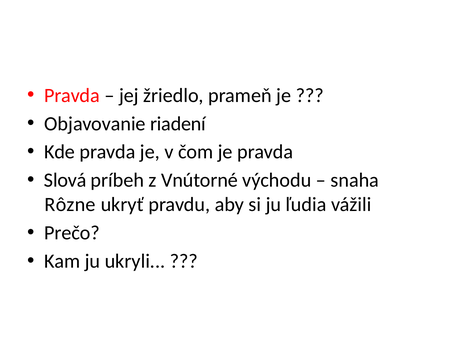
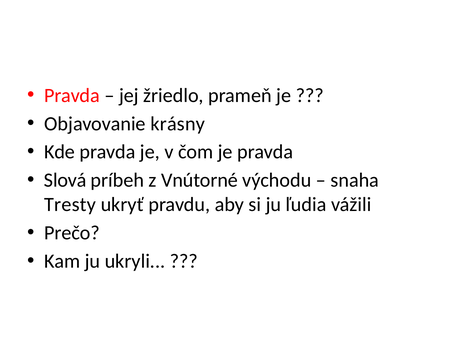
riadení: riadení -> krásny (178, 123)
Rôzne: Rôzne -> Tresty (70, 204)
